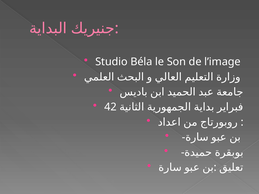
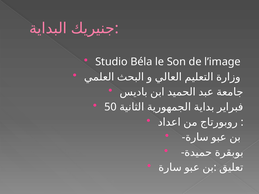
42: 42 -> 50 (110, 107)
